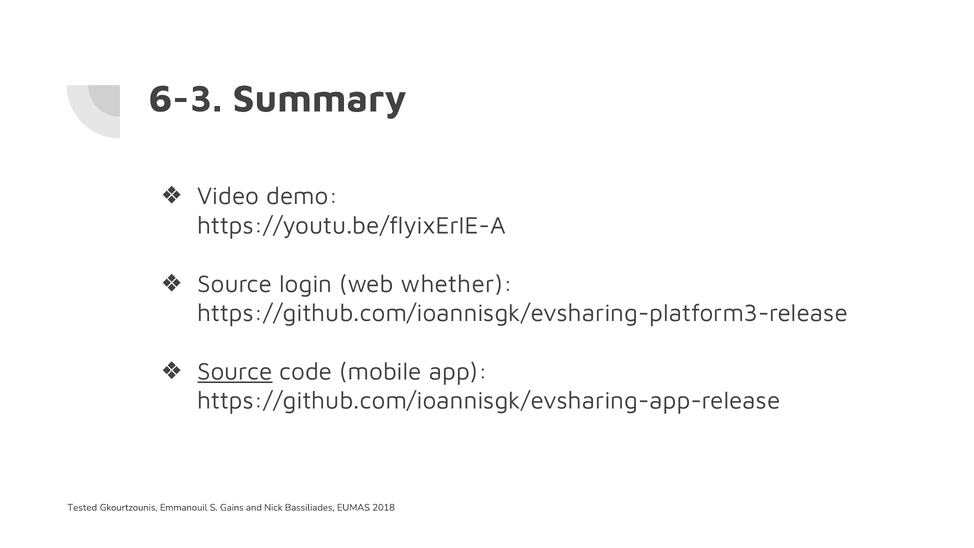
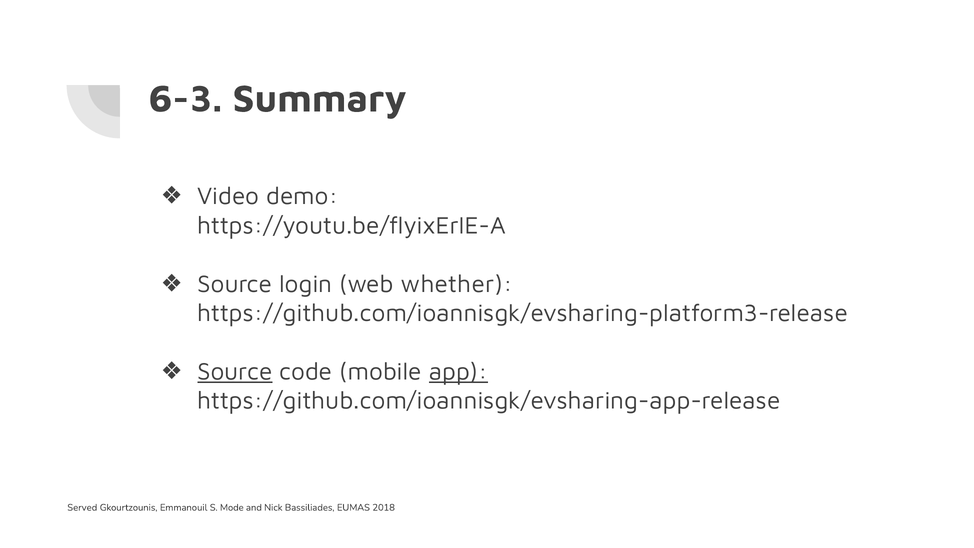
app underline: none -> present (458, 372)
Tested: Tested -> Served (82, 507)
Gains: Gains -> Mode (232, 507)
